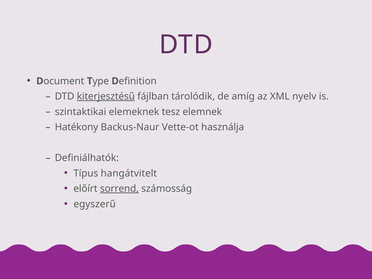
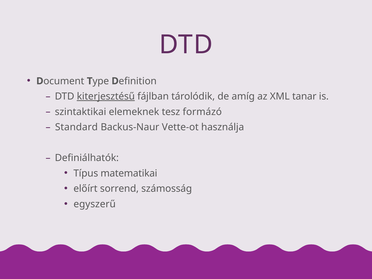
nyelv: nyelv -> tanar (304, 96)
elemnek: elemnek -> formázó (202, 112)
Hatékony: Hatékony -> Standard (76, 127)
hangátvitelt: hangátvitelt -> matematikai (129, 173)
sorrend underline: present -> none (119, 189)
